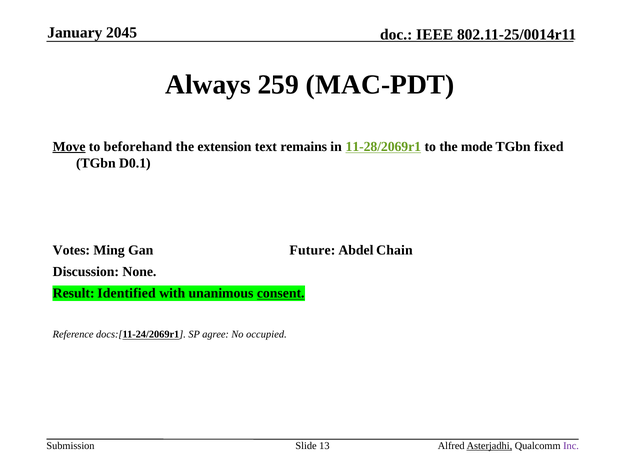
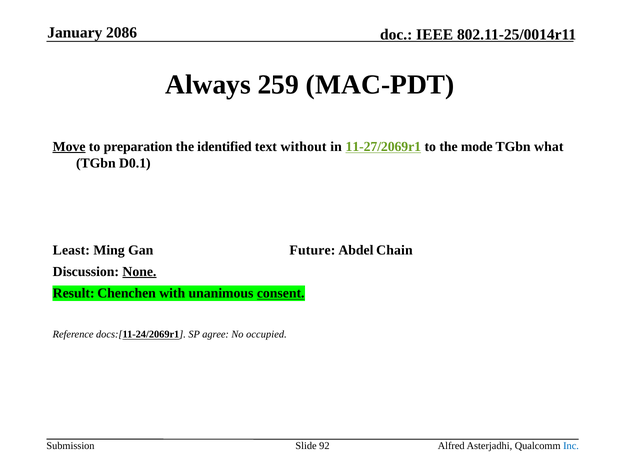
2045: 2045 -> 2086 (122, 33)
beforehand: beforehand -> preparation (138, 147)
extension: extension -> identified (225, 147)
remains: remains -> without (304, 147)
11-28/2069r1: 11-28/2069r1 -> 11-27/2069r1 (383, 147)
fixed: fixed -> what (549, 147)
Votes: Votes -> Least (71, 250)
None underline: none -> present (139, 272)
Identified: Identified -> Chenchen (127, 293)
13: 13 -> 92 (324, 446)
Asterjadhi underline: present -> none (489, 446)
Inc colour: purple -> blue (571, 446)
